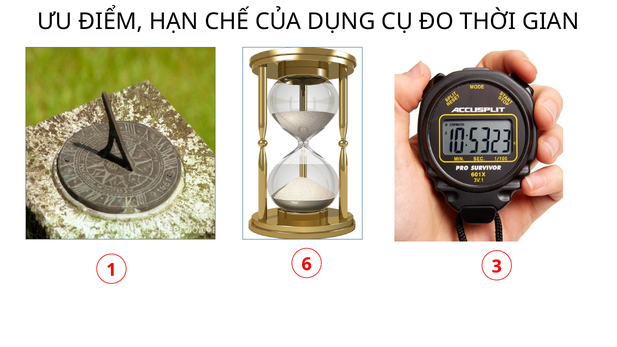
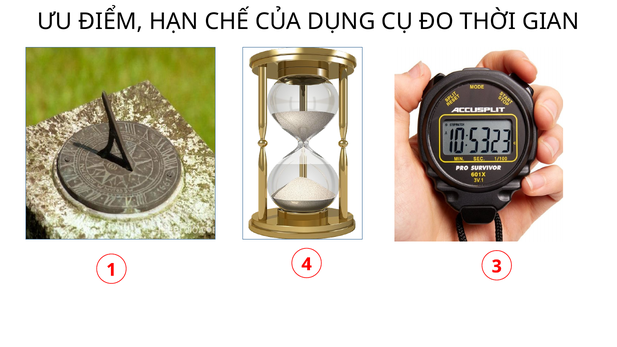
6: 6 -> 4 (307, 264)
